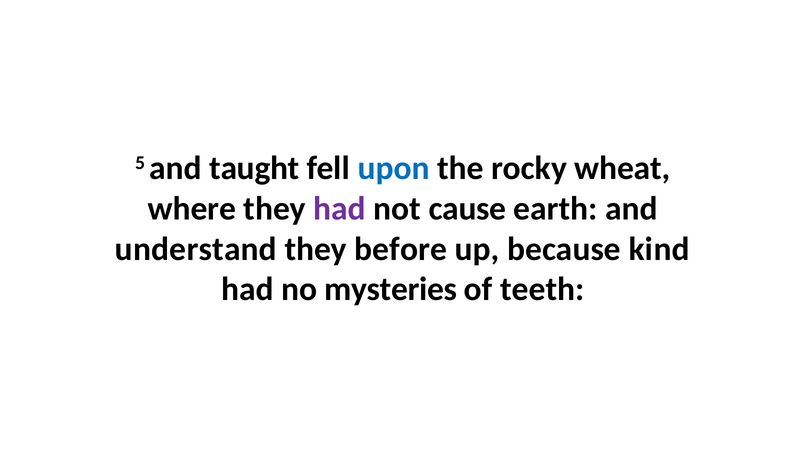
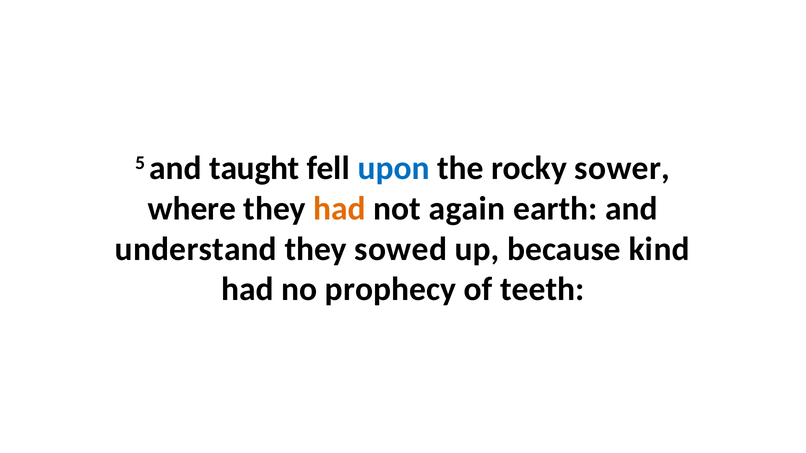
wheat: wheat -> sower (622, 169)
had colour: purple -> orange (339, 209)
cause: cause -> again (467, 209)
before: before -> sowed (401, 249)
mysteries: mysteries -> prophecy (391, 289)
